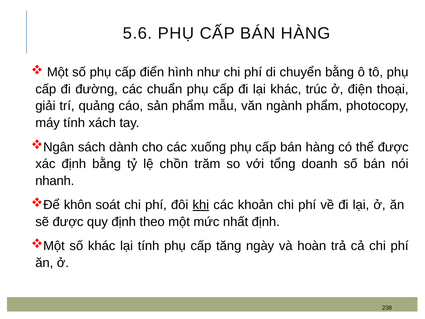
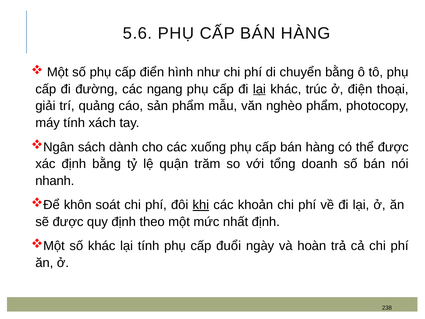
chuẩn: chuẩn -> ngang (165, 89)
lại underline: none -> present (259, 89)
ngành: ngành -> nghèo (284, 106)
chồn: chồn -> quận (174, 164)
tăng: tăng -> đuổi (229, 246)
